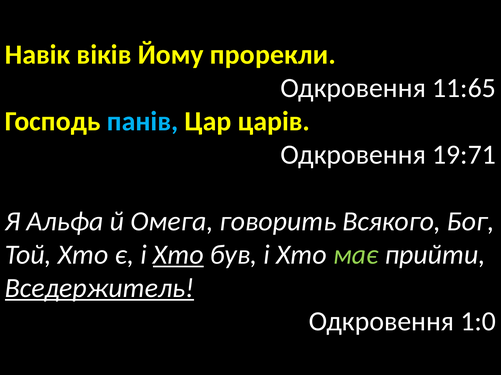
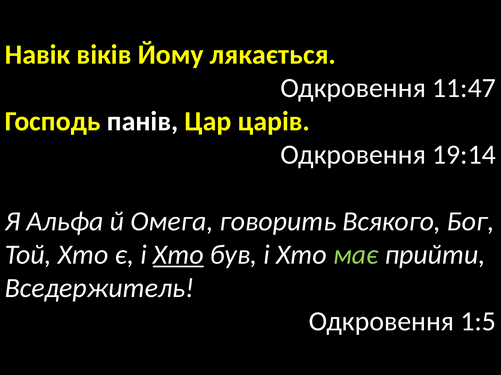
прорекли: прорекли -> лякається (273, 55)
11:65: 11:65 -> 11:47 (464, 88)
панів colour: light blue -> white (143, 121)
19:71: 19:71 -> 19:14 (464, 155)
Вседержитель underline: present -> none (100, 288)
1:0: 1:0 -> 1:5 (478, 322)
